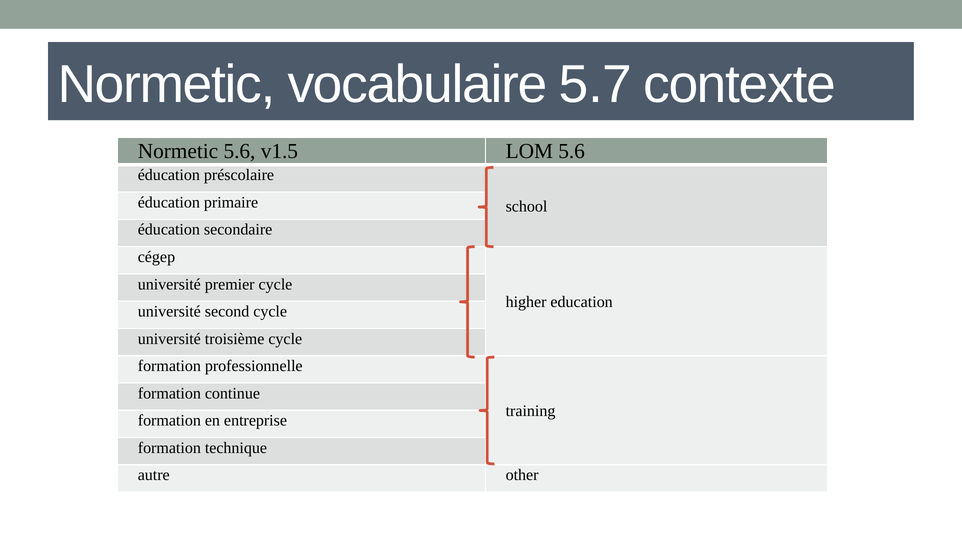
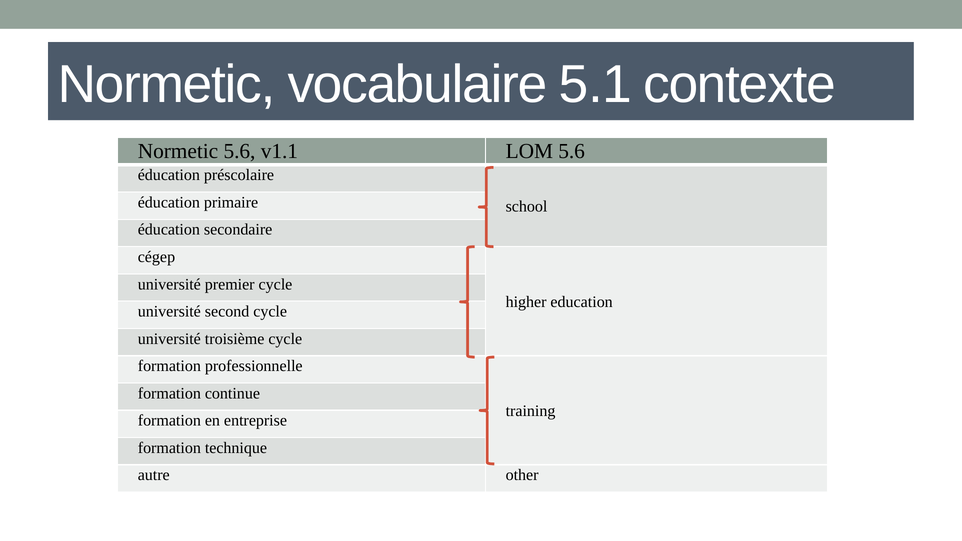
5.7: 5.7 -> 5.1 (596, 85)
v1.5: v1.5 -> v1.1 (279, 151)
